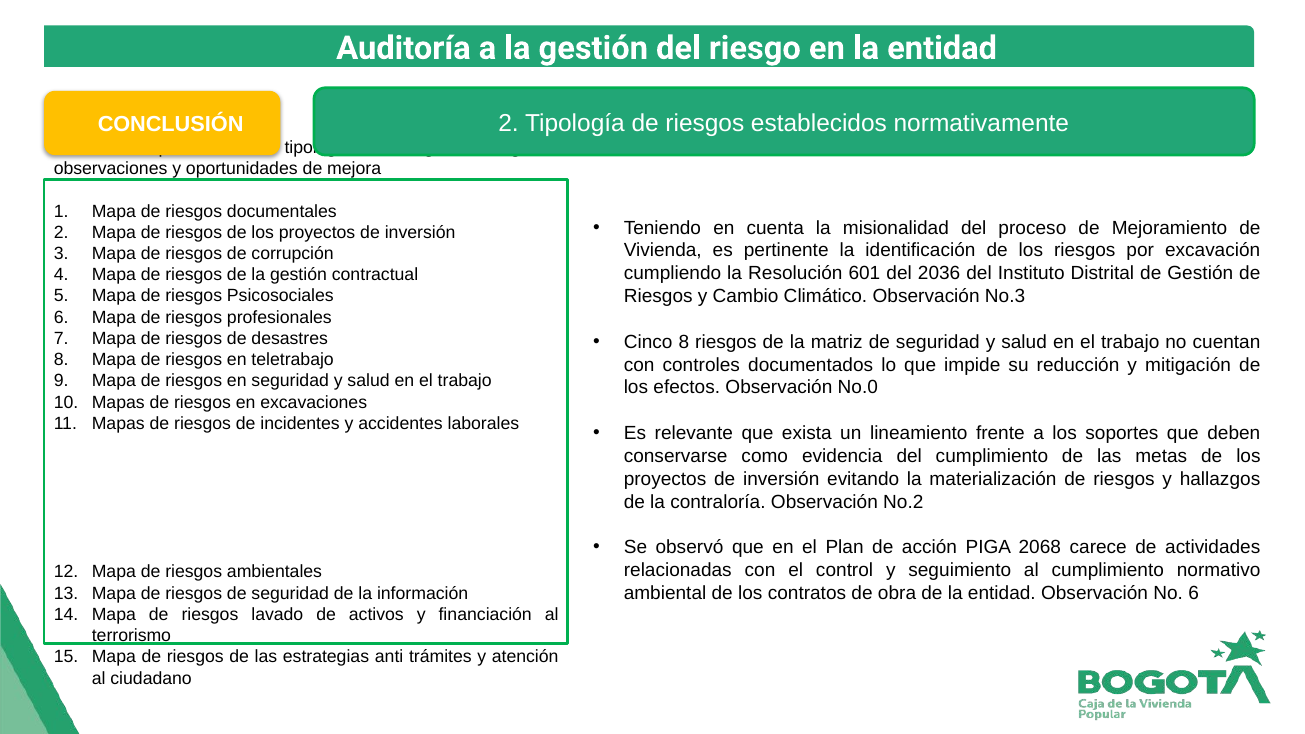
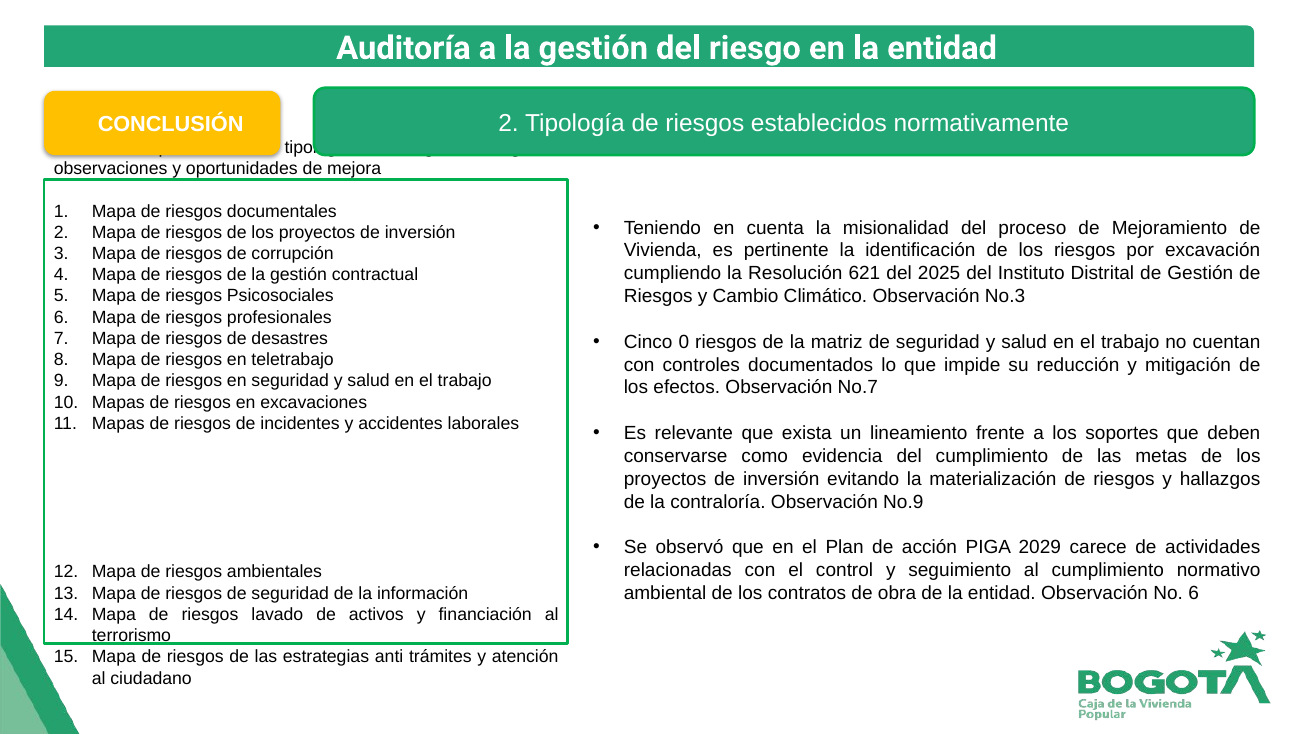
601: 601 -> 621 (864, 273)
2036: 2036 -> 2025 (939, 273)
Cinco 8: 8 -> 0 (684, 342)
No.0: No.0 -> No.7 (858, 388)
No.2: No.2 -> No.9 (903, 502)
2068: 2068 -> 2029 (1040, 548)
